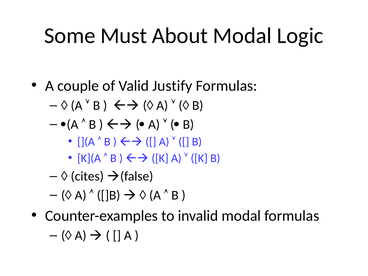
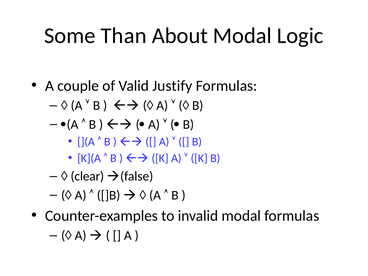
Must: Must -> Than (124, 36)
cites: cites -> clear (87, 176)
